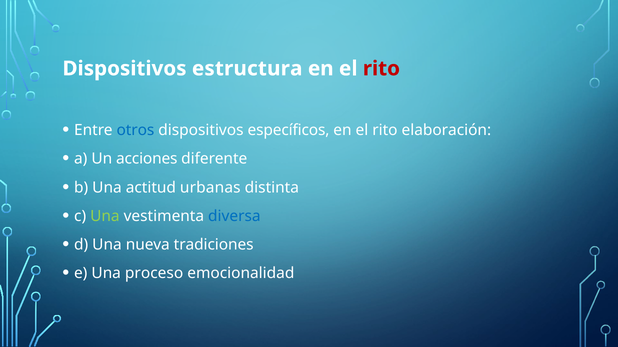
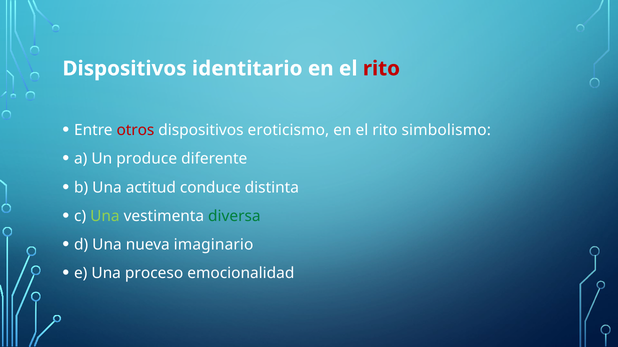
estructura: estructura -> identitario (247, 69)
otros colour: blue -> red (135, 130)
específicos: específicos -> eroticismo (288, 130)
elaboración: elaboración -> simbolismo (446, 130)
acciones: acciones -> produce (147, 159)
urbanas: urbanas -> conduce (210, 188)
diversa colour: blue -> green (234, 216)
tradiciones: tradiciones -> imaginario (214, 245)
